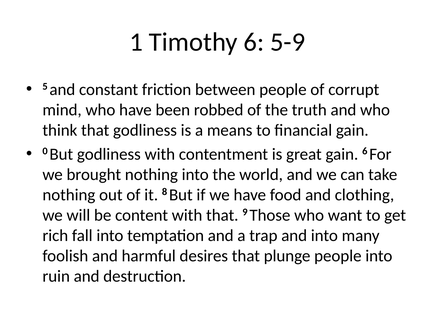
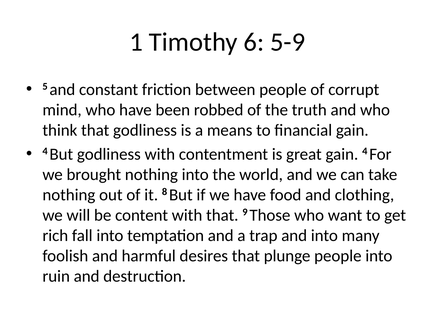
0: 0 -> 4 (45, 151)
gain 6: 6 -> 4 (365, 151)
